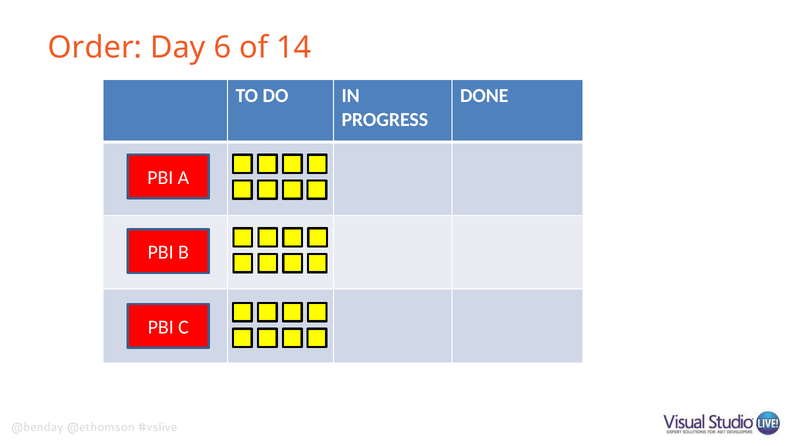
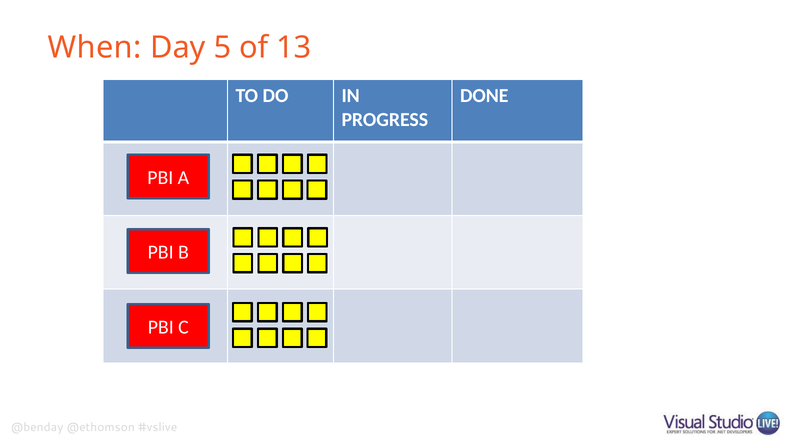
Order: Order -> When (95, 48)
6: 6 -> 5 (222, 48)
14: 14 -> 13 (294, 48)
